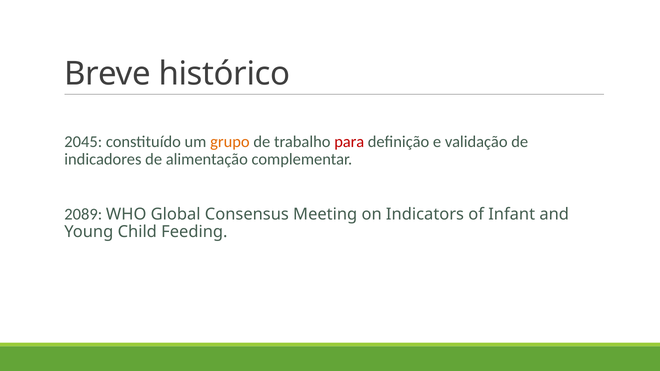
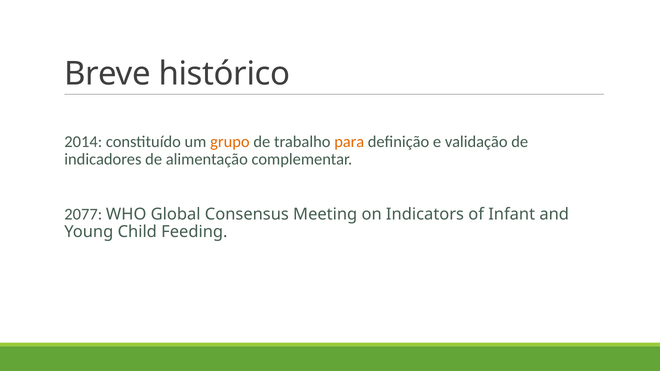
2045: 2045 -> 2014 (83, 142)
para colour: red -> orange (349, 142)
2089: 2089 -> 2077 (83, 214)
